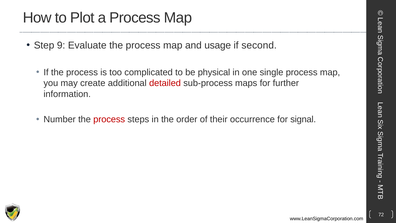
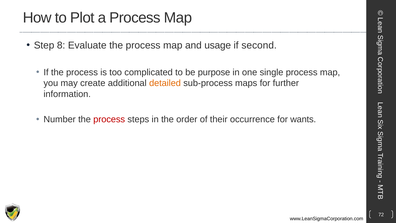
9: 9 -> 8 (61, 45)
physical: physical -> purpose (214, 72)
detailed colour: red -> orange (165, 83)
signal: signal -> wants (303, 119)
